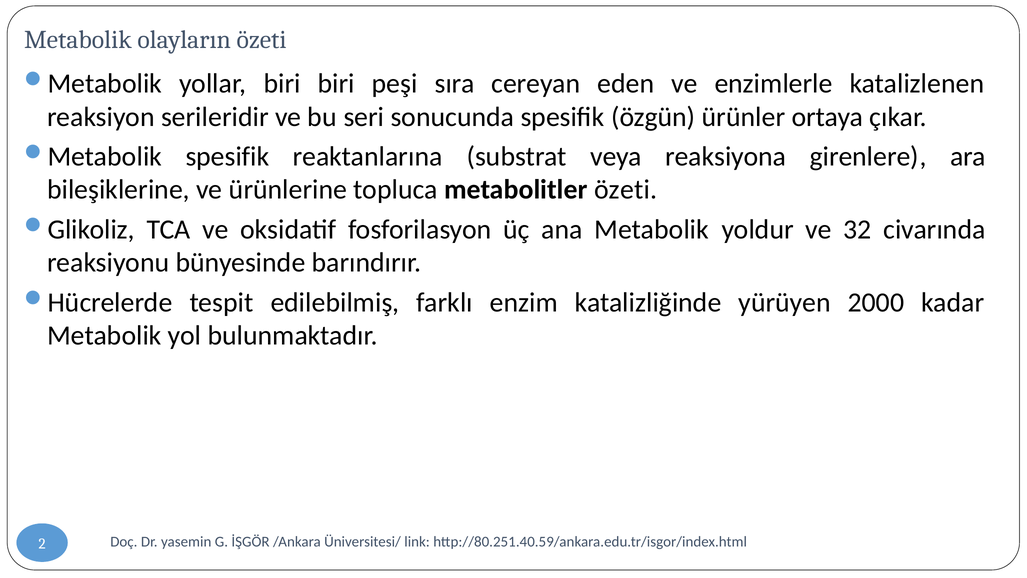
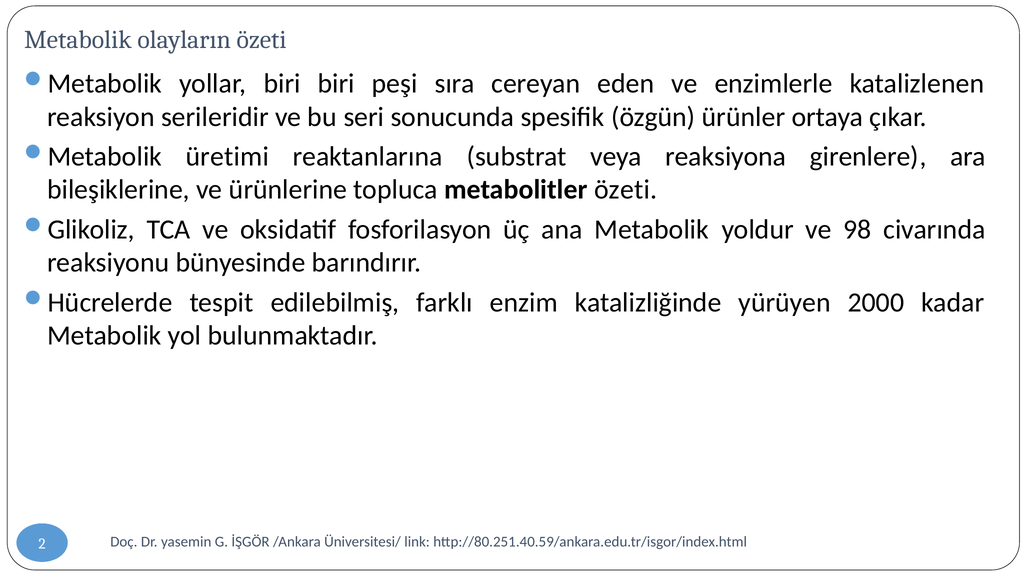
spesifik: spesifik -> üretimi (227, 156)
32: 32 -> 98 (857, 229)
